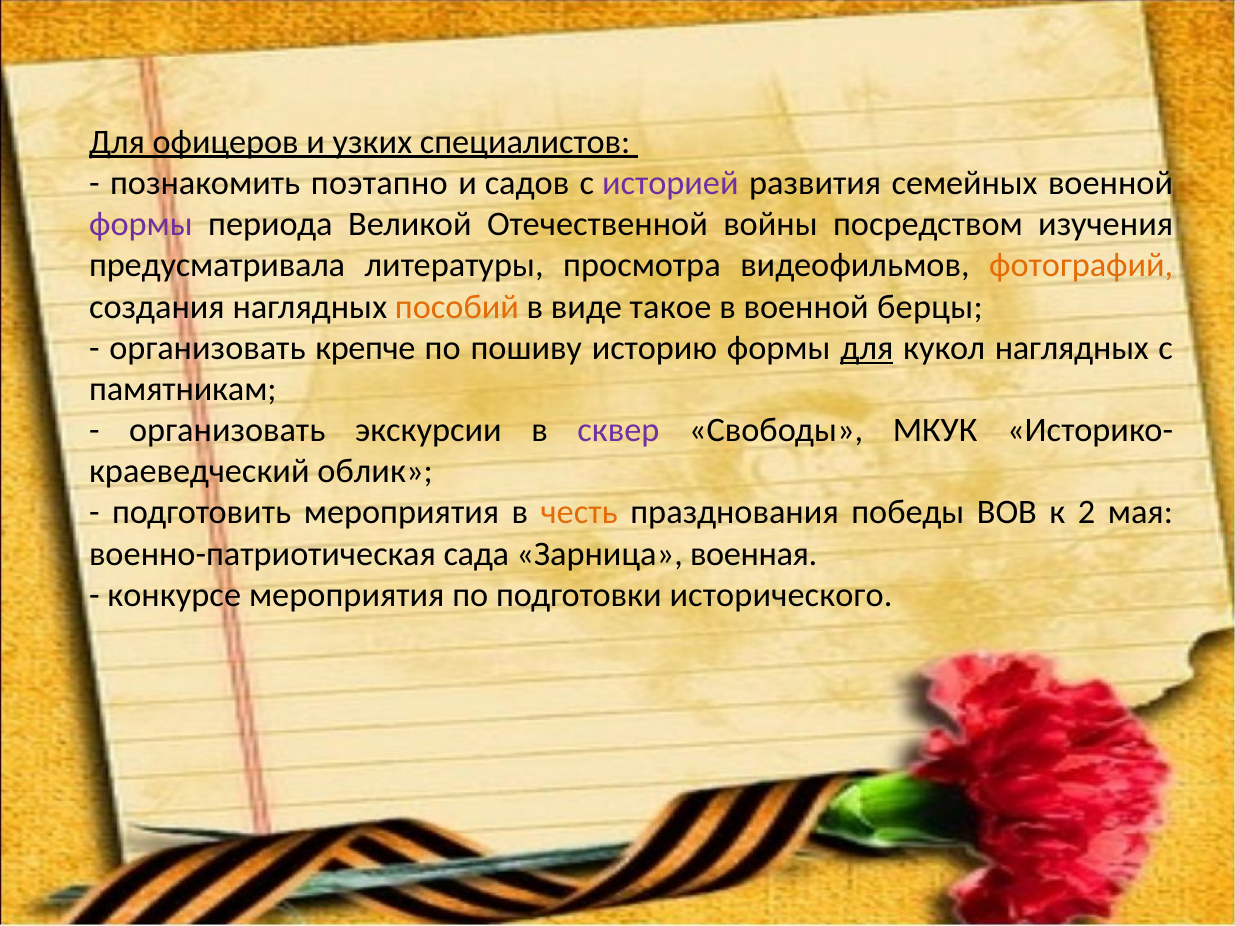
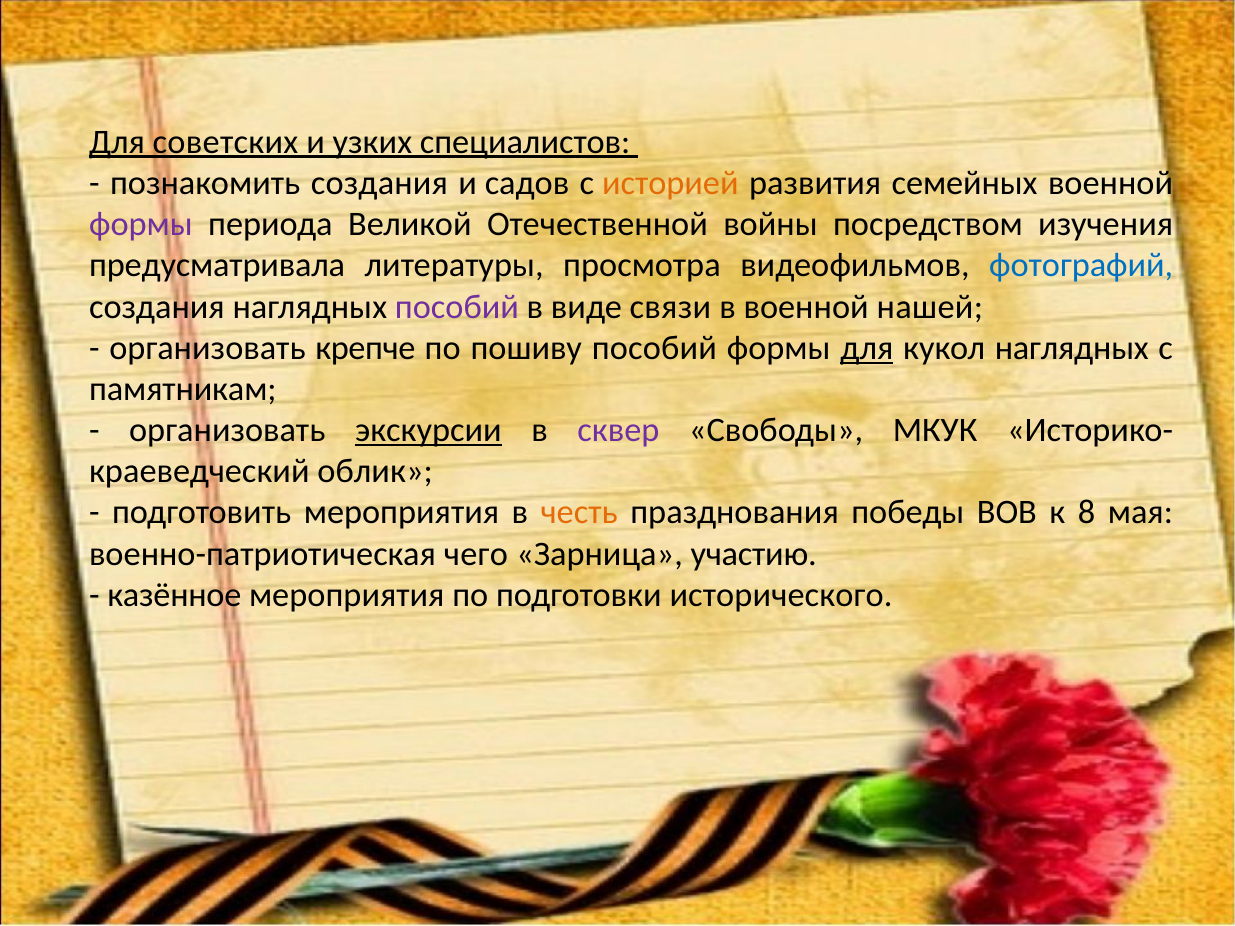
офицеров: офицеров -> советских (225, 142)
познакомить поэтапно: поэтапно -> создания (379, 183)
историей colour: purple -> orange (670, 183)
фотографий colour: orange -> blue (1081, 266)
пособий colour: orange -> purple (457, 307)
такое: такое -> связи (670, 307)
берцы: берцы -> нашей (930, 307)
пошиву историю: историю -> пособий (654, 348)
экскурсии underline: none -> present (428, 430)
2: 2 -> 8 (1087, 513)
сада: сада -> чего (476, 554)
военная: военная -> участию (754, 554)
конкурсе: конкурсе -> казённое (174, 595)
